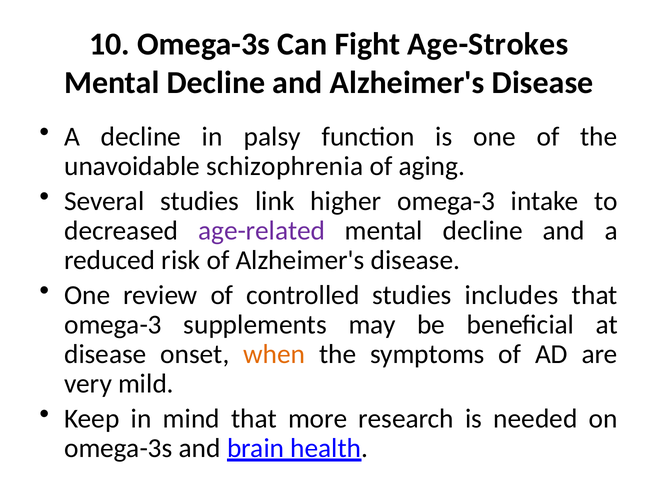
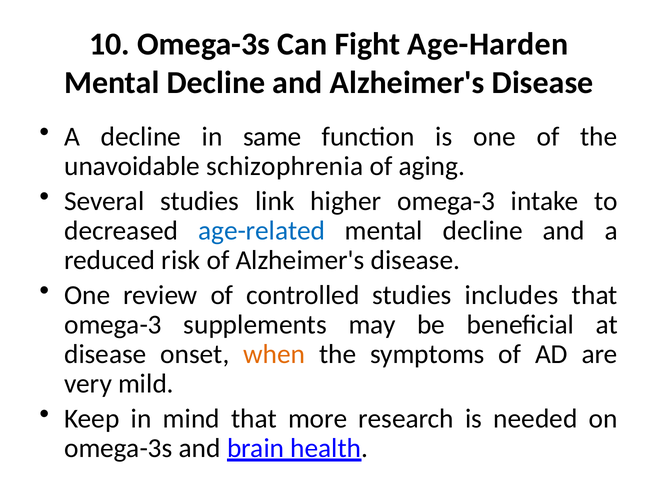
Age-Strokes: Age-Strokes -> Age-Harden (488, 44)
palsy: palsy -> same (272, 137)
age-related colour: purple -> blue (262, 231)
